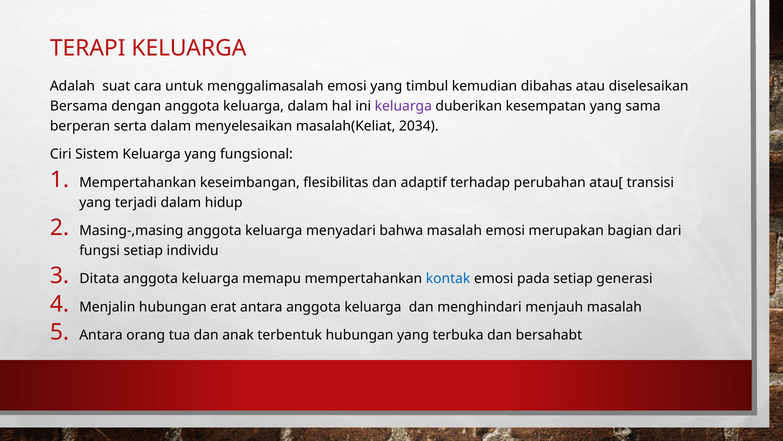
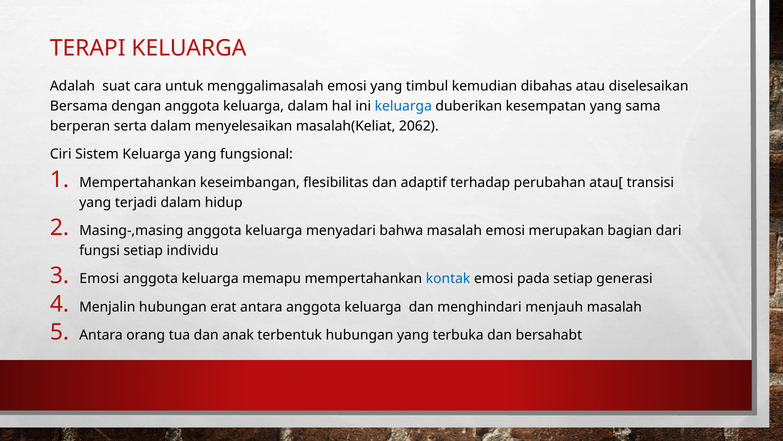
keluarga colour: purple -> blue (403, 106)
2034: 2034 -> 2062 (419, 126)
Ditata: Ditata -> Emosi (99, 278)
